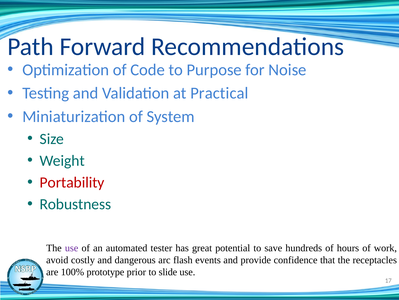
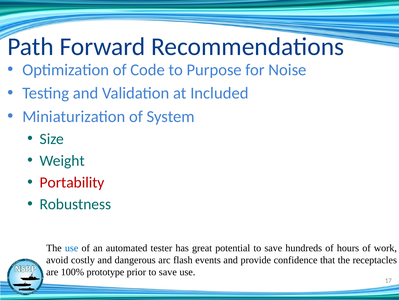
Practical: Practical -> Included (219, 93)
use colour: purple -> blue (72, 247)
prior to slide: slide -> save (168, 271)
